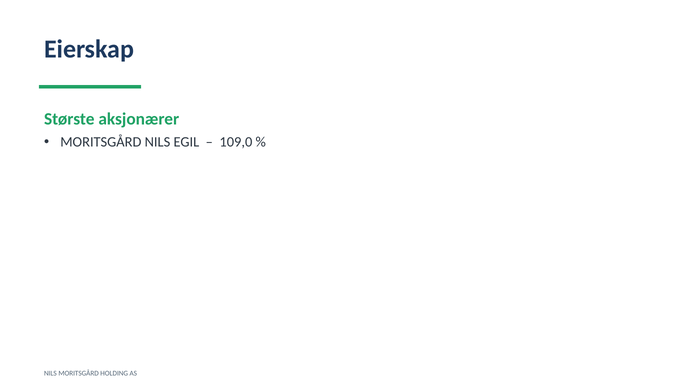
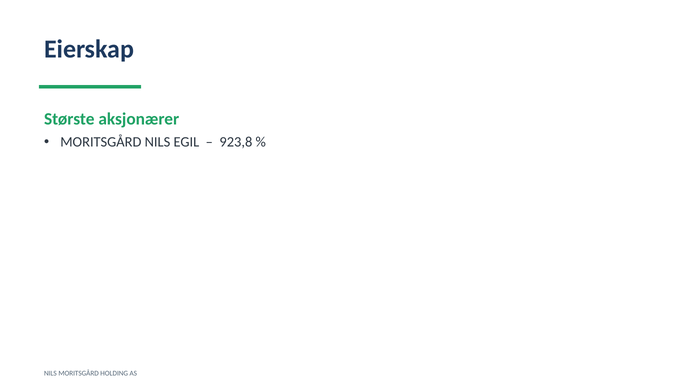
109,0: 109,0 -> 923,8 (236, 142)
